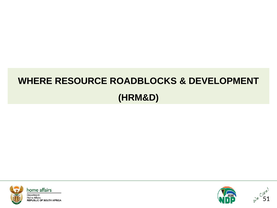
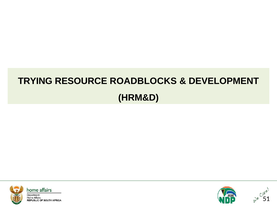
WHERE: WHERE -> TRYING (35, 81)
